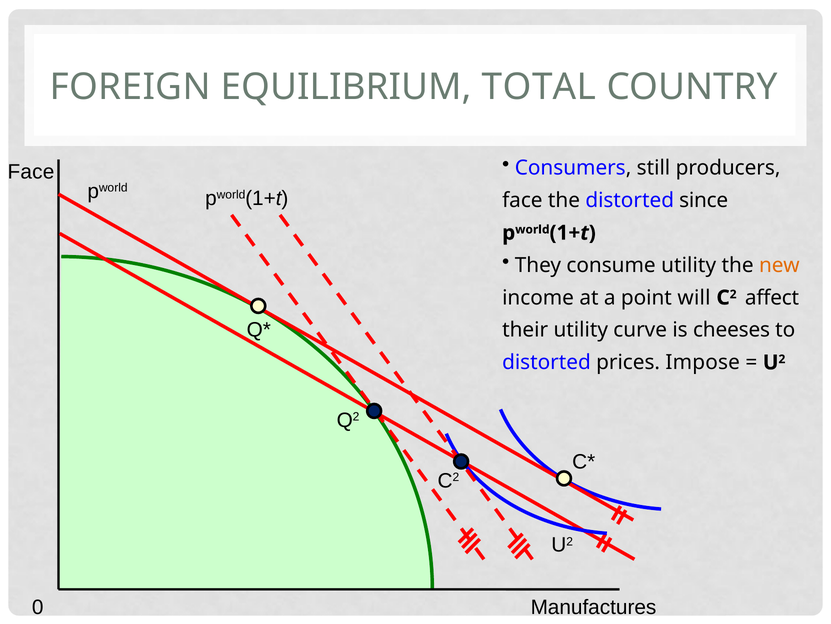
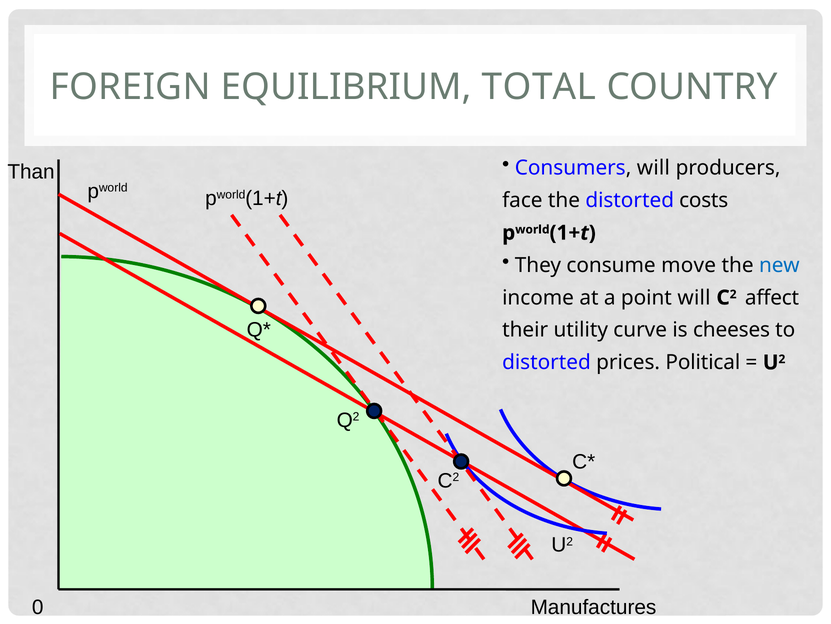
Consumers still: still -> will (653, 168)
Face: Face -> Than (31, 172)
since: since -> costs (704, 200)
utility: utility -> move (689, 265)
new colour: orange -> blue (779, 265)
Impose: Impose -> Political (703, 362)
